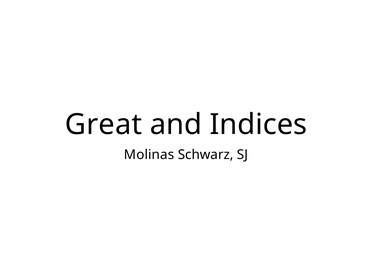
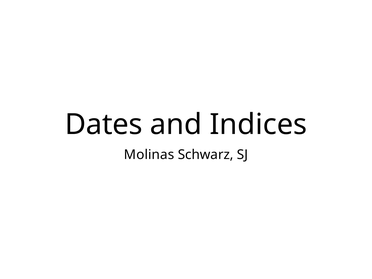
Great: Great -> Dates (104, 124)
